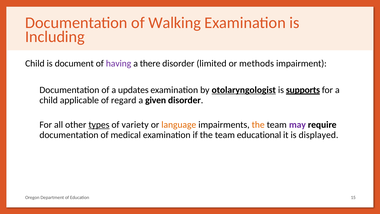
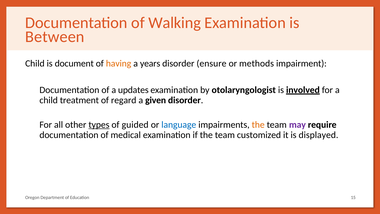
Including: Including -> Between (55, 37)
having colour: purple -> orange (119, 63)
there: there -> years (150, 63)
limited: limited -> ensure (211, 63)
otolaryngologist underline: present -> none (244, 90)
supports: supports -> involved (303, 90)
applicable: applicable -> treatment (79, 100)
variety: variety -> guided (135, 125)
language colour: orange -> blue (179, 125)
educational: educational -> customized (259, 135)
